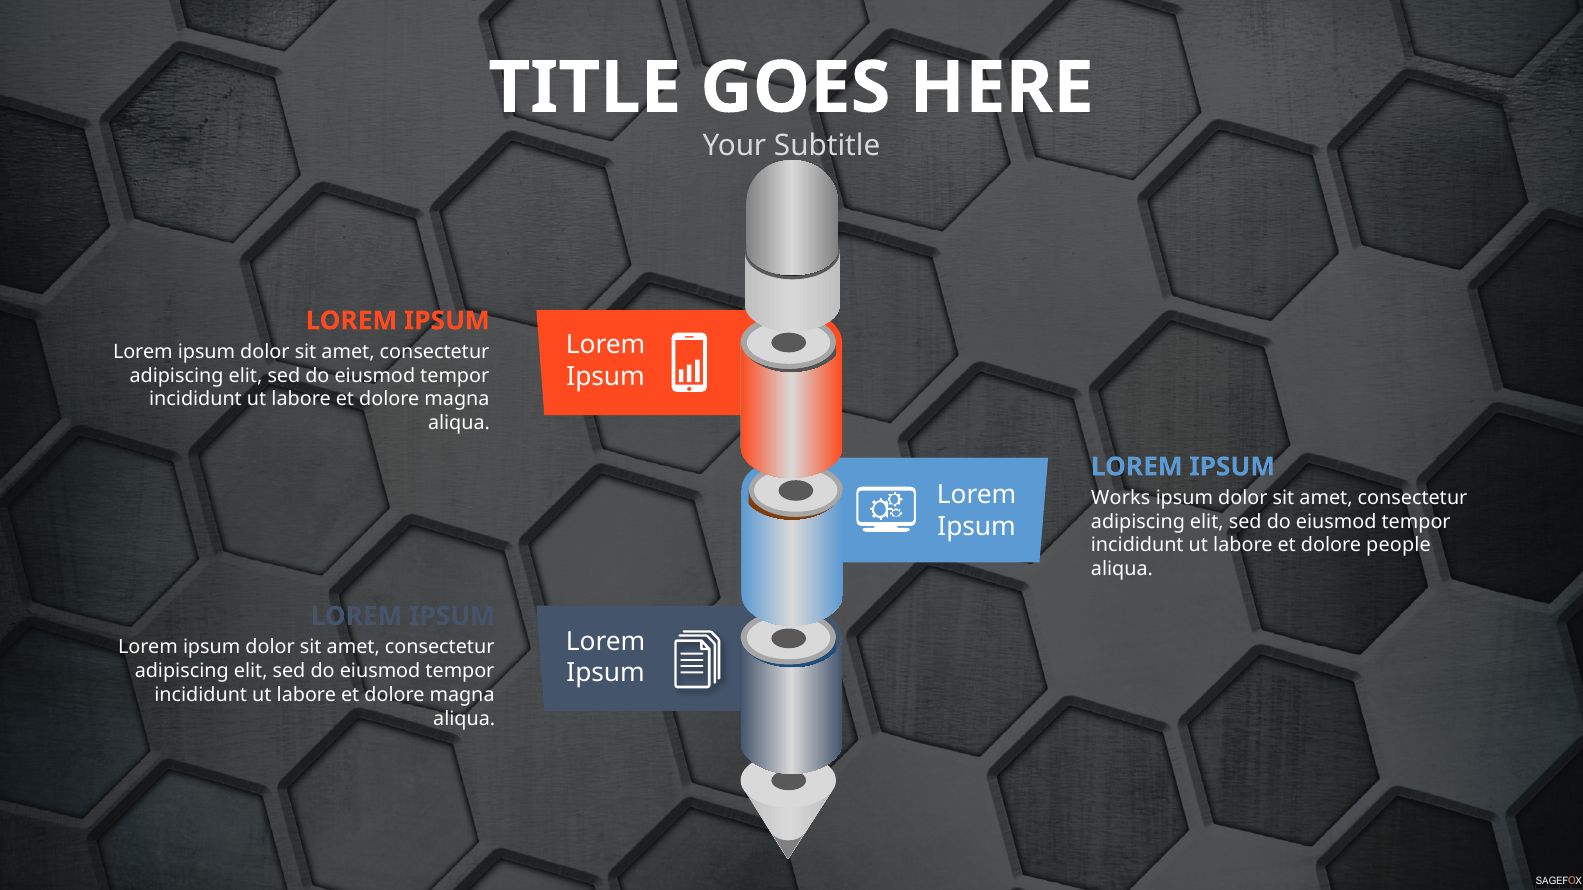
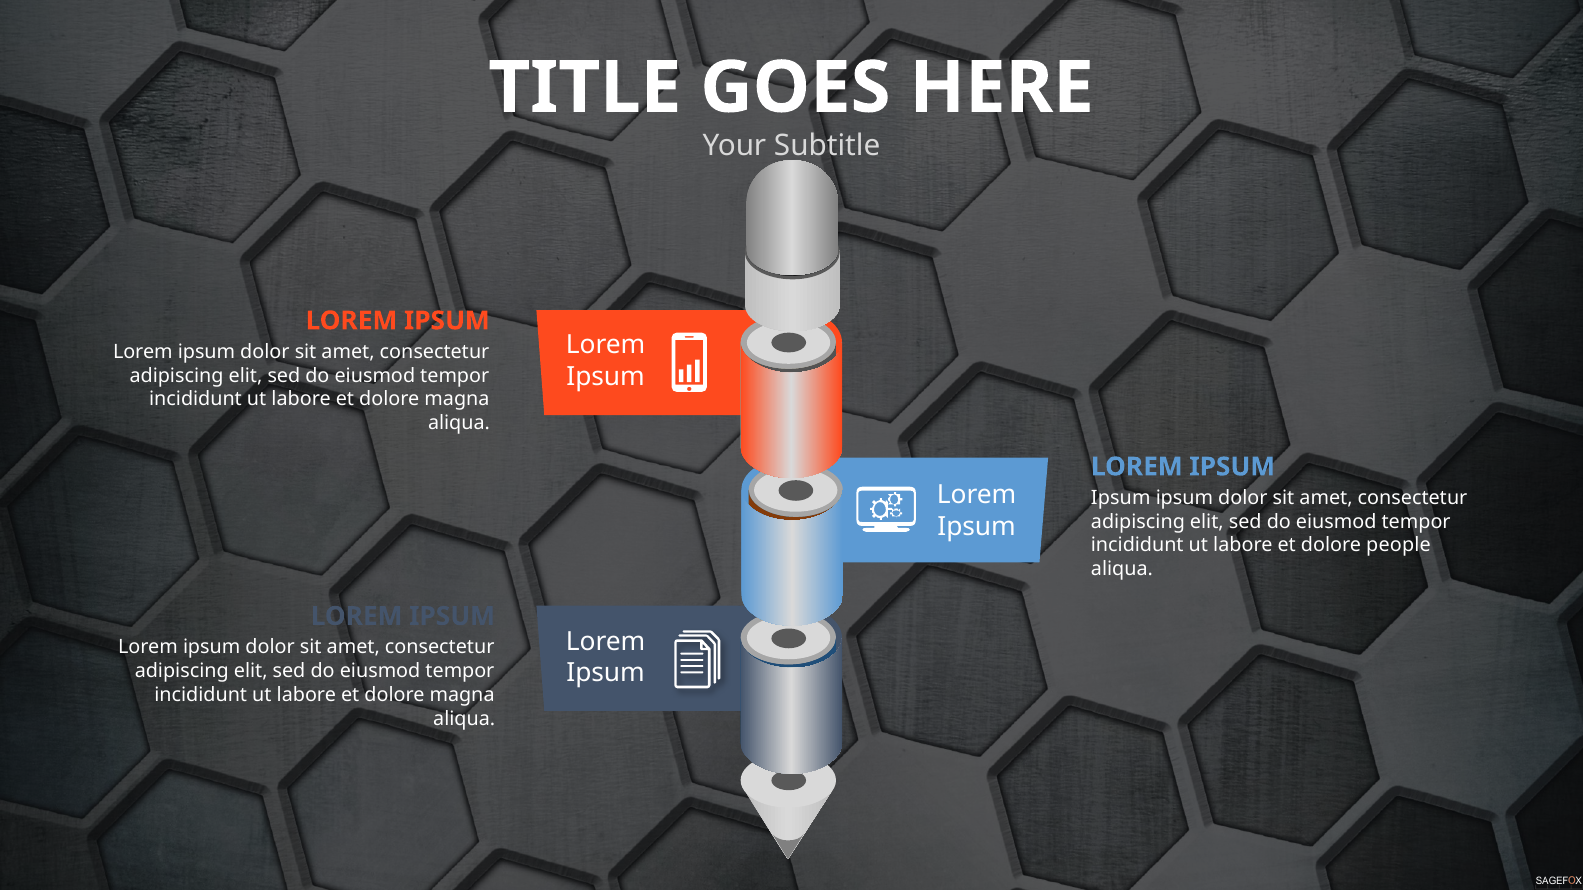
Works: Works -> Ipsum (1121, 498)
